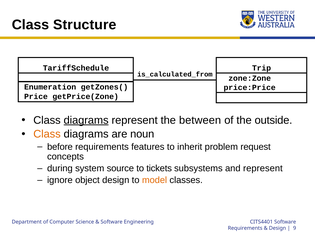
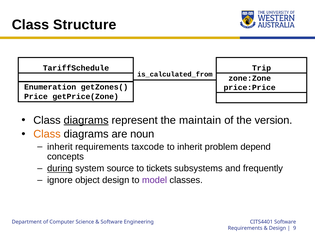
between: between -> maintain (200, 120)
outside: outside -> version (273, 120)
before: before -> inherit (60, 147)
features: features -> taxcode (148, 147)
request: request -> depend (256, 147)
during underline: none -> present (60, 169)
and represent: represent -> frequently (263, 169)
model colour: orange -> purple (155, 180)
